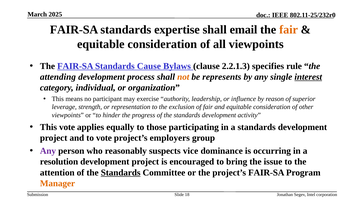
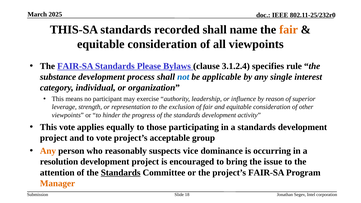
FAIR-SA: FAIR-SA -> THIS-SA (74, 30)
expertise: expertise -> recorded (177, 30)
email: email -> name (244, 30)
Cause: Cause -> Please (149, 66)
2.2.1.3: 2.2.1.3 -> 3.1.2.4 (236, 66)
attending: attending -> substance (58, 77)
not colour: orange -> blue (183, 77)
represents: represents -> applicable (222, 77)
interest underline: present -> none (308, 77)
employers: employers -> acceptable (170, 138)
Any colour: purple -> orange (48, 151)
